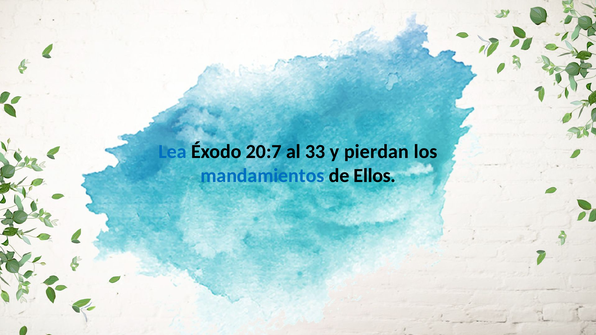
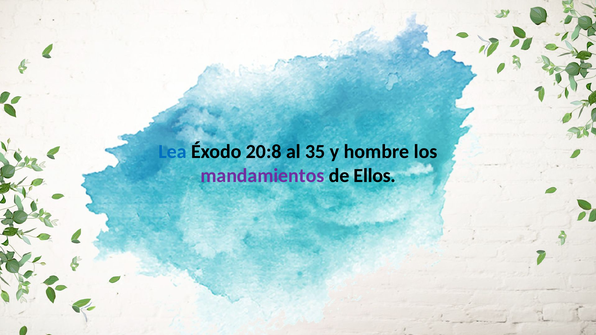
20:7: 20:7 -> 20:8 (264, 152)
33: 33 -> 35 (315, 152)
pierdan: pierdan -> hombre (377, 152)
mandamientos colour: blue -> purple (262, 176)
